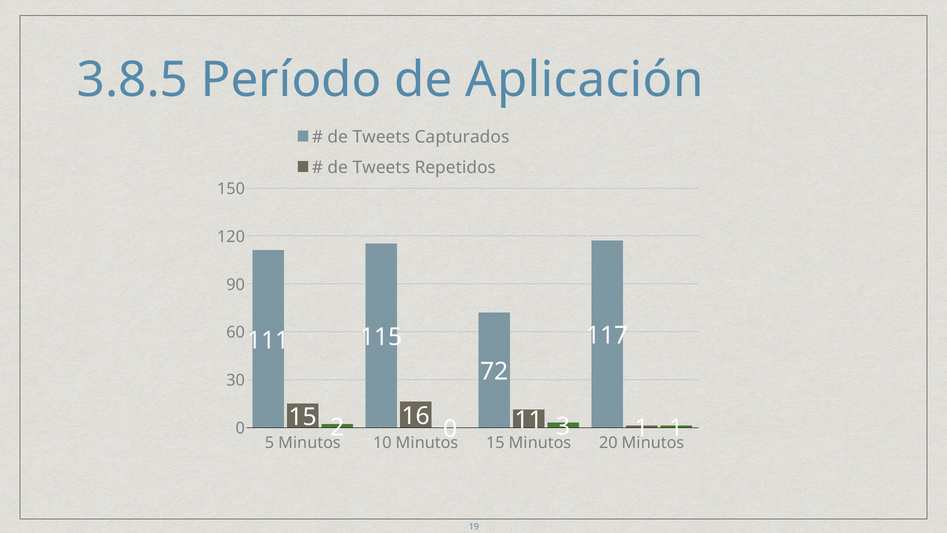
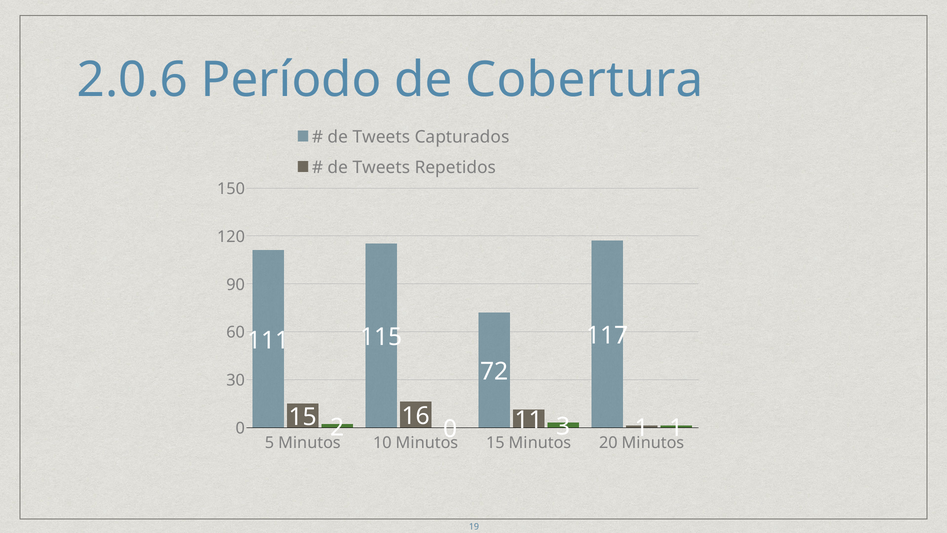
3.8.5: 3.8.5 -> 2.0.6 (132, 80)
Aplicación: Aplicación -> Cobertura (584, 80)
